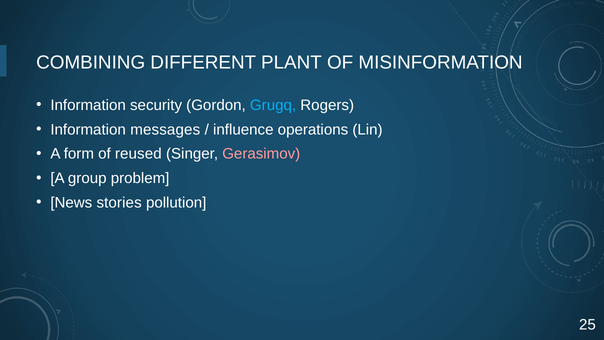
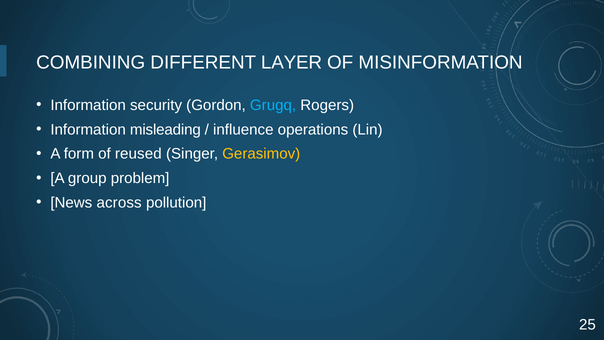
PLANT: PLANT -> LAYER (292, 63)
messages: messages -> misleading (165, 129)
Gerasimov colour: pink -> yellow (261, 154)
stories: stories -> across (119, 203)
